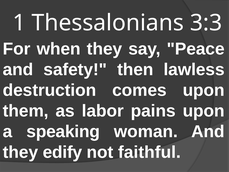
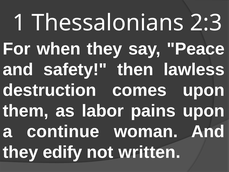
3:3: 3:3 -> 2:3 (206, 23)
speaking: speaking -> continue (63, 131)
faithful: faithful -> written (149, 152)
